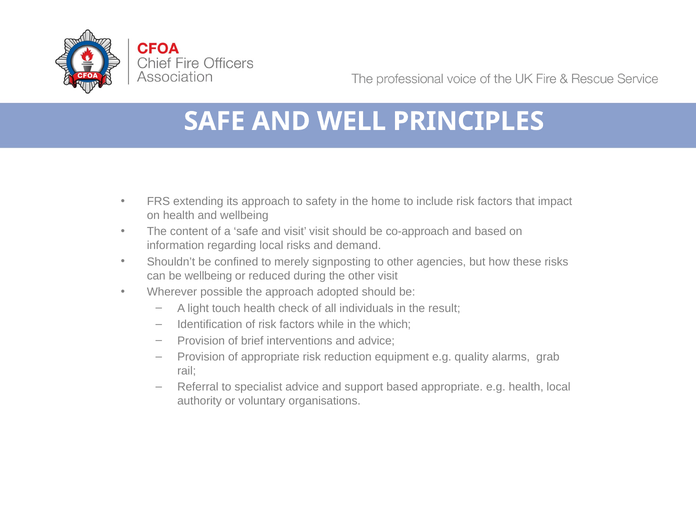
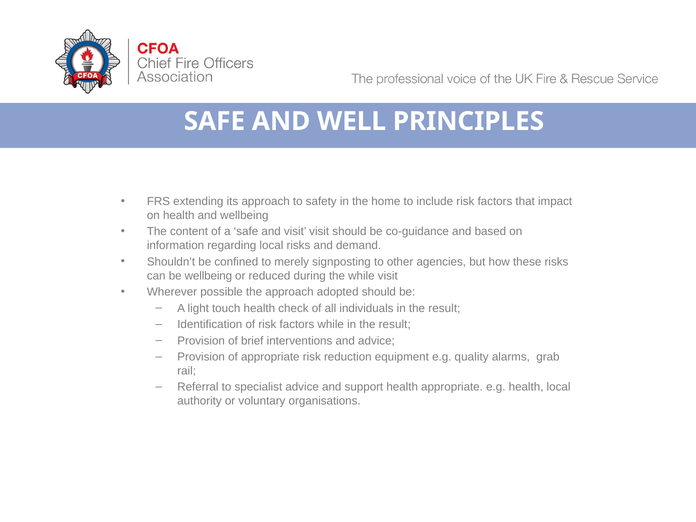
co-approach: co-approach -> co-guidance (417, 232)
the other: other -> while (361, 276)
while in the which: which -> result (395, 324)
support based: based -> health (402, 387)
